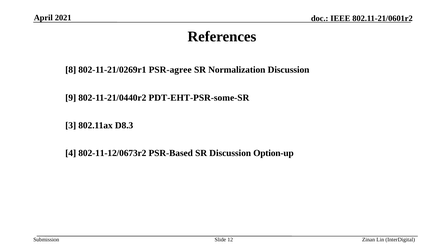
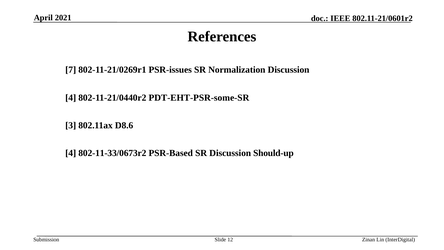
8: 8 -> 7 (71, 70)
PSR-agree: PSR-agree -> PSR-issues (170, 70)
9: 9 -> 4 (71, 98)
D8.3: D8.3 -> D8.6 (124, 125)
802-11-12/0673r2: 802-11-12/0673r2 -> 802-11-33/0673r2 (112, 153)
Option-up: Option-up -> Should-up (273, 153)
